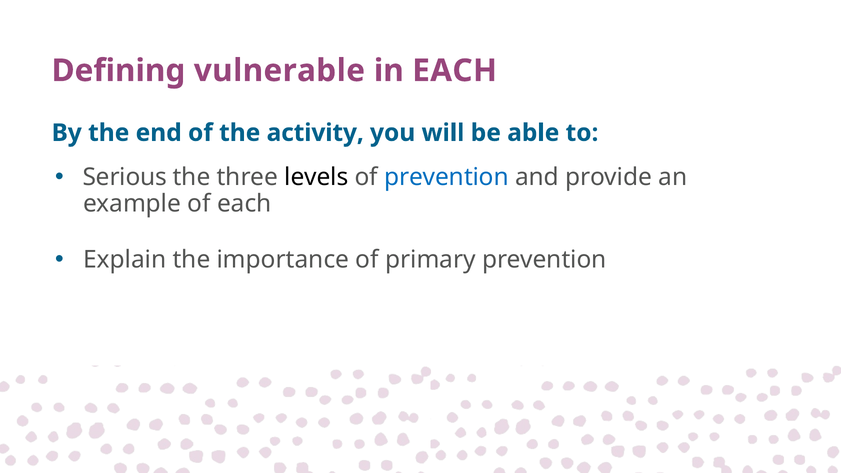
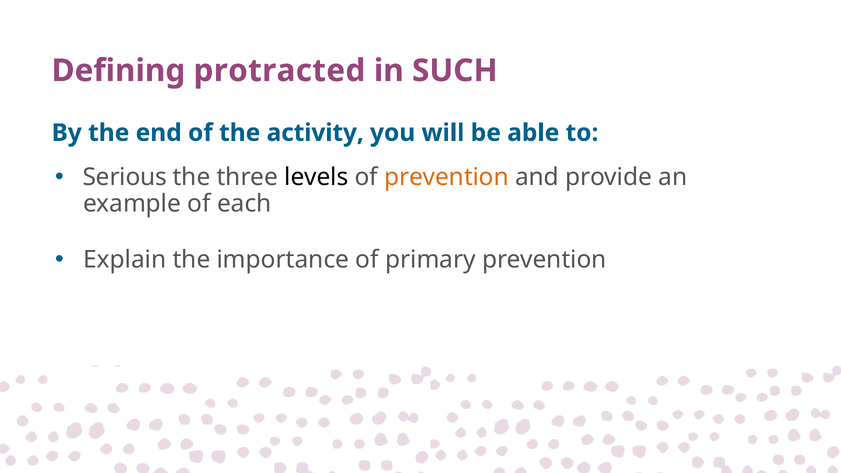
vulnerable: vulnerable -> protracted (279, 71)
in EACH: EACH -> SUCH (455, 71)
prevention colour: blue -> orange (447, 177)
